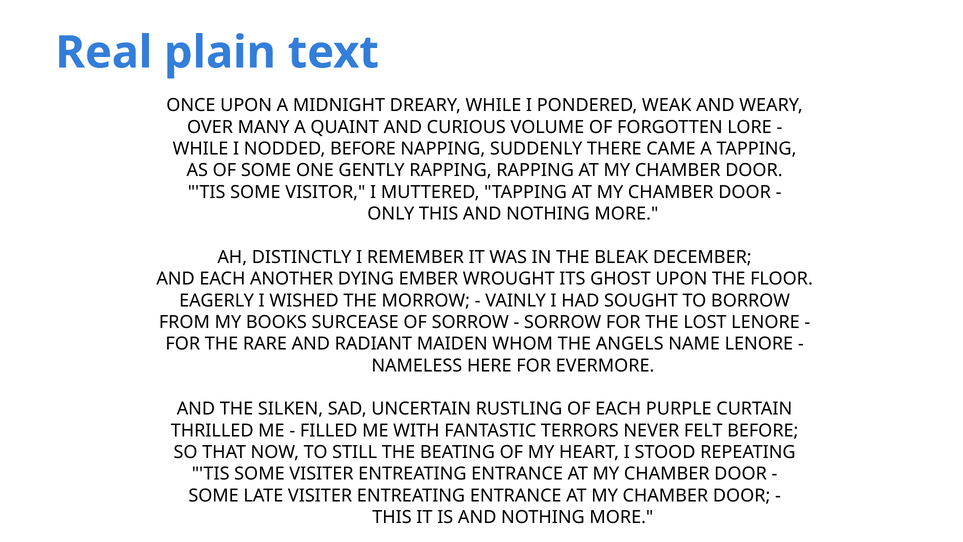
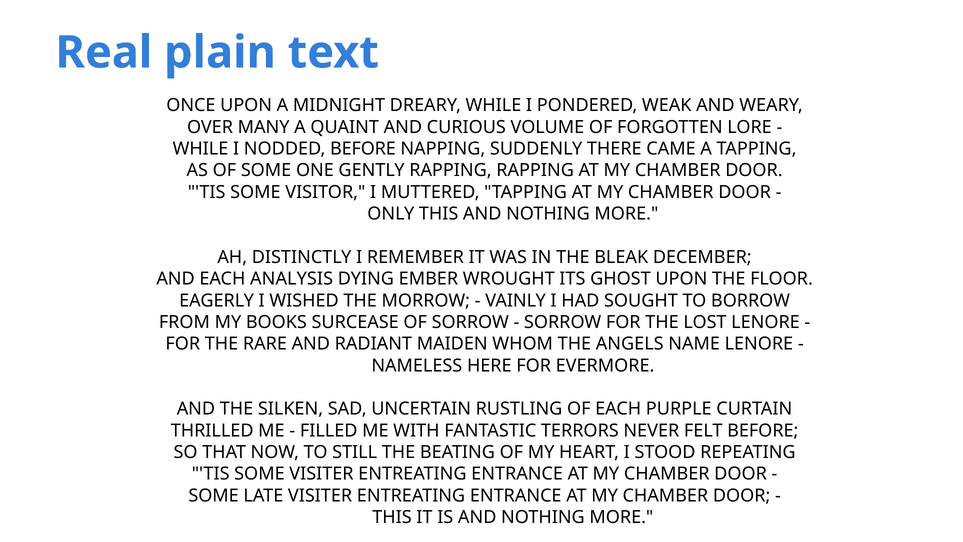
ANOTHER: ANOTHER -> ANALYSIS (292, 279)
